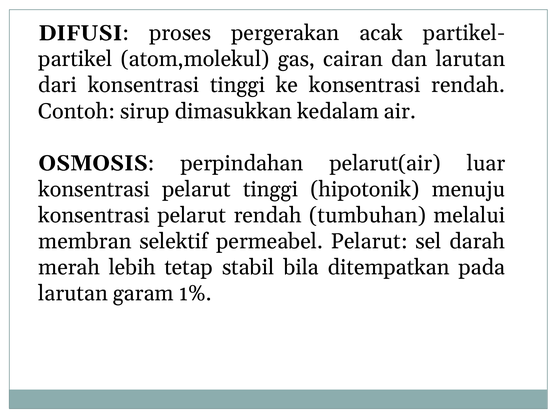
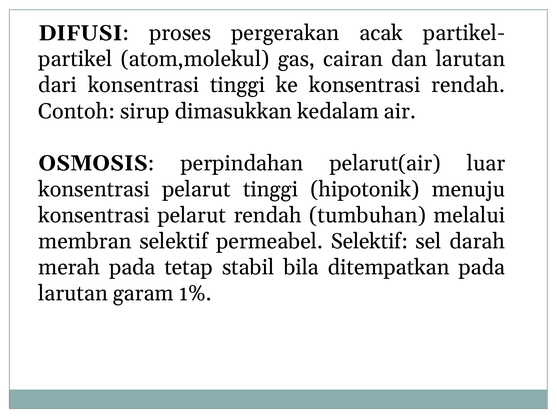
permeabel Pelarut: Pelarut -> Selektif (369, 241)
merah lebih: lebih -> pada (132, 267)
